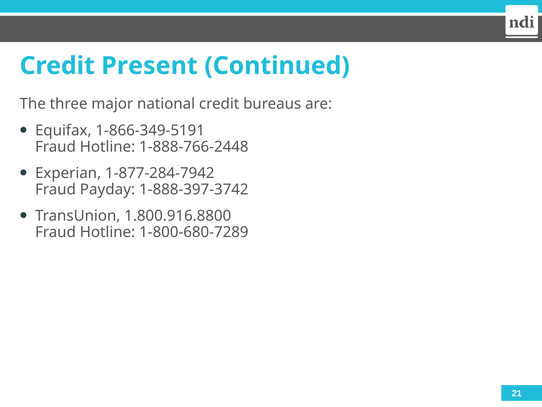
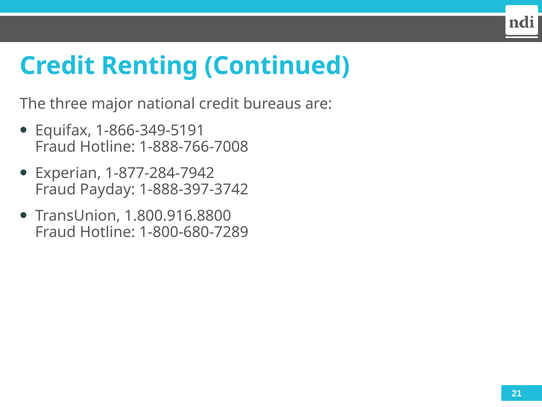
Present: Present -> Renting (150, 66)
1-888-766-2448: 1-888-766-2448 -> 1-888-766-7008 (194, 147)
